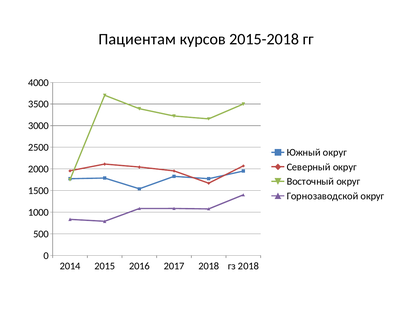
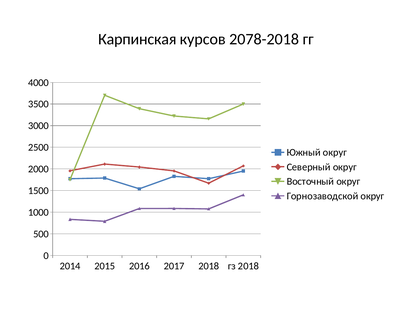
Пациентам: Пациентам -> Карпинская (137, 39)
2015-2018: 2015-2018 -> 2078-2018 (264, 39)
